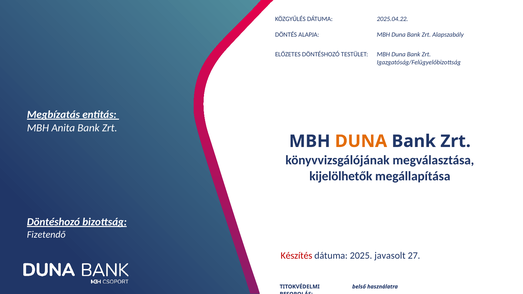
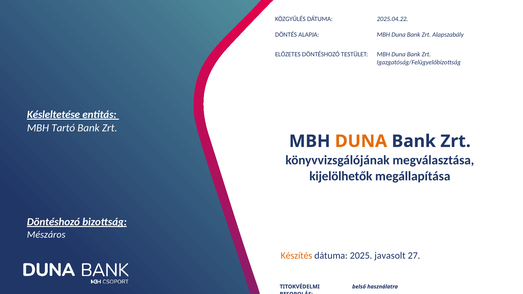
Megbízatás: Megbízatás -> Késleltetése (53, 115)
Anita: Anita -> Tartó (63, 128)
Fizetendő: Fizetendő -> Mészáros (46, 235)
Készítés colour: red -> orange (296, 256)
